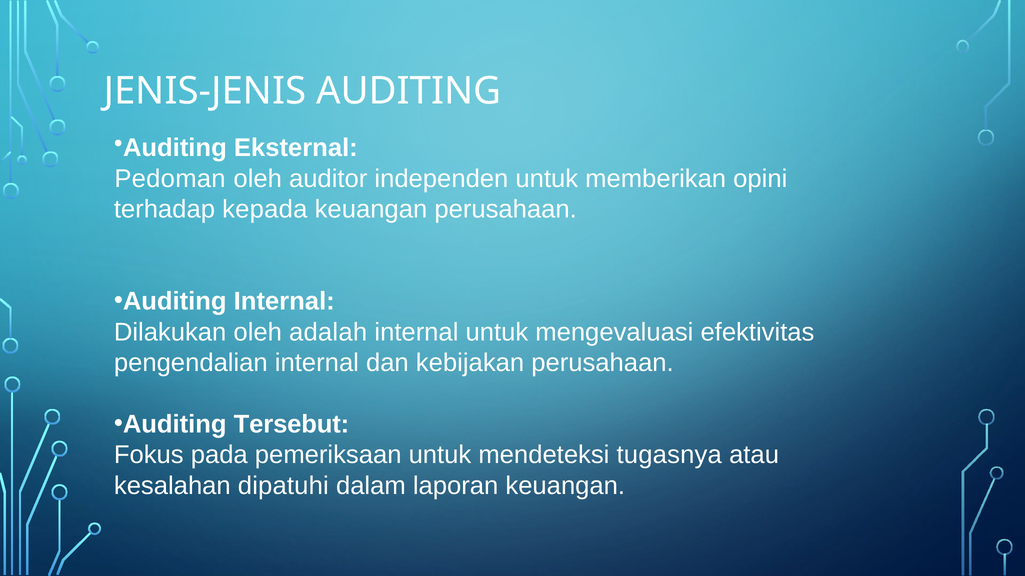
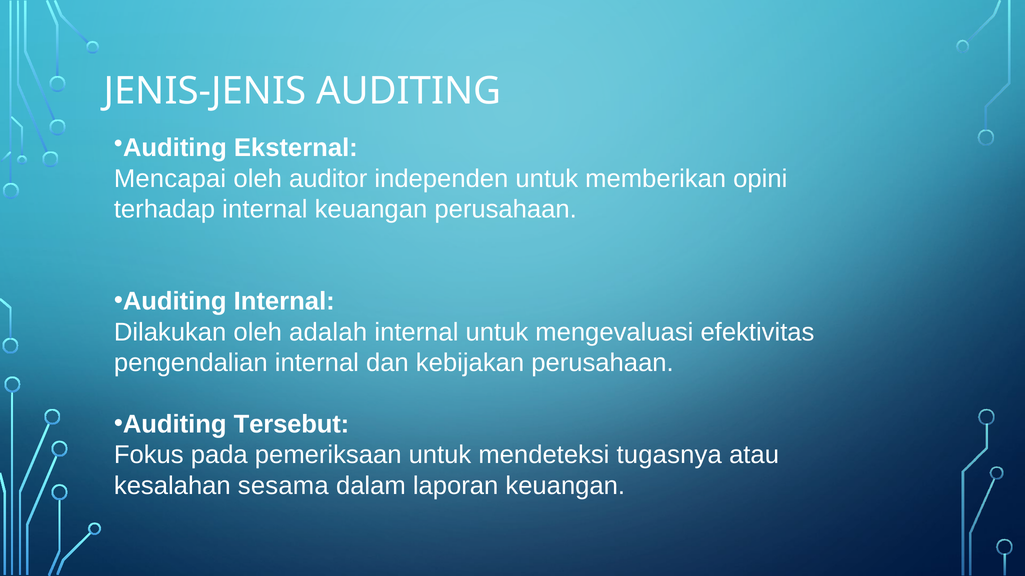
Pedoman: Pedoman -> Mencapai (170, 179)
terhadap kepada: kepada -> internal (265, 209)
dipatuhi: dipatuhi -> sesama (283, 486)
